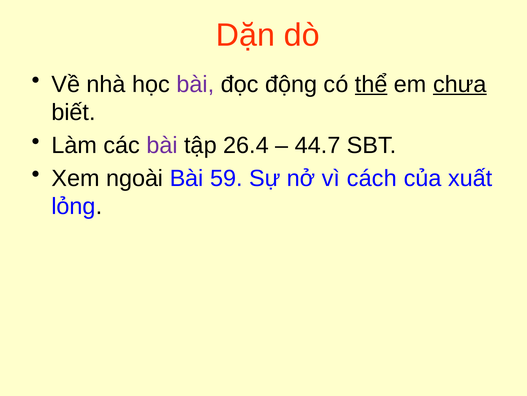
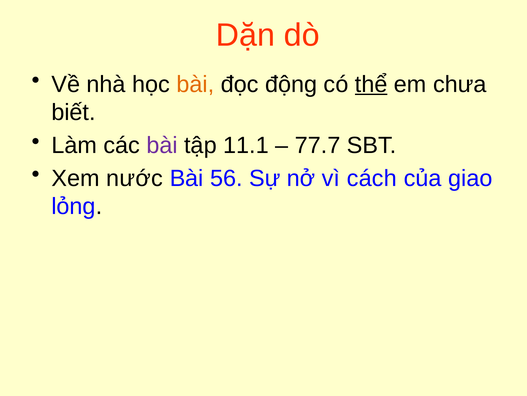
bài colour: purple -> orange (195, 84)
chưa underline: present -> none (460, 84)
26.4: 26.4 -> 11.1 (246, 145)
44.7: 44.7 -> 77.7 (318, 145)
ngoài: ngoài -> nước (134, 178)
59: 59 -> 56 (226, 178)
xuất: xuất -> giao (470, 178)
